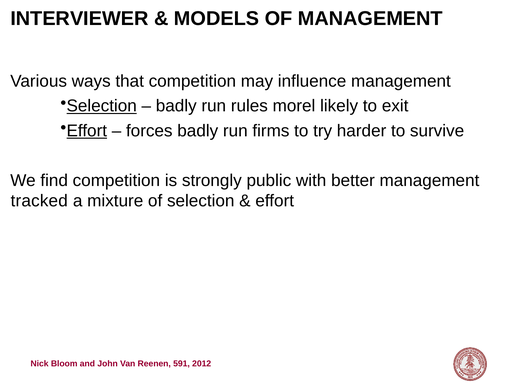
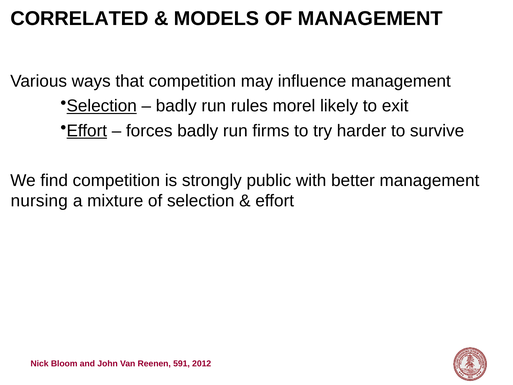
INTERVIEWER: INTERVIEWER -> CORRELATED (79, 18)
tracked: tracked -> nursing (39, 201)
